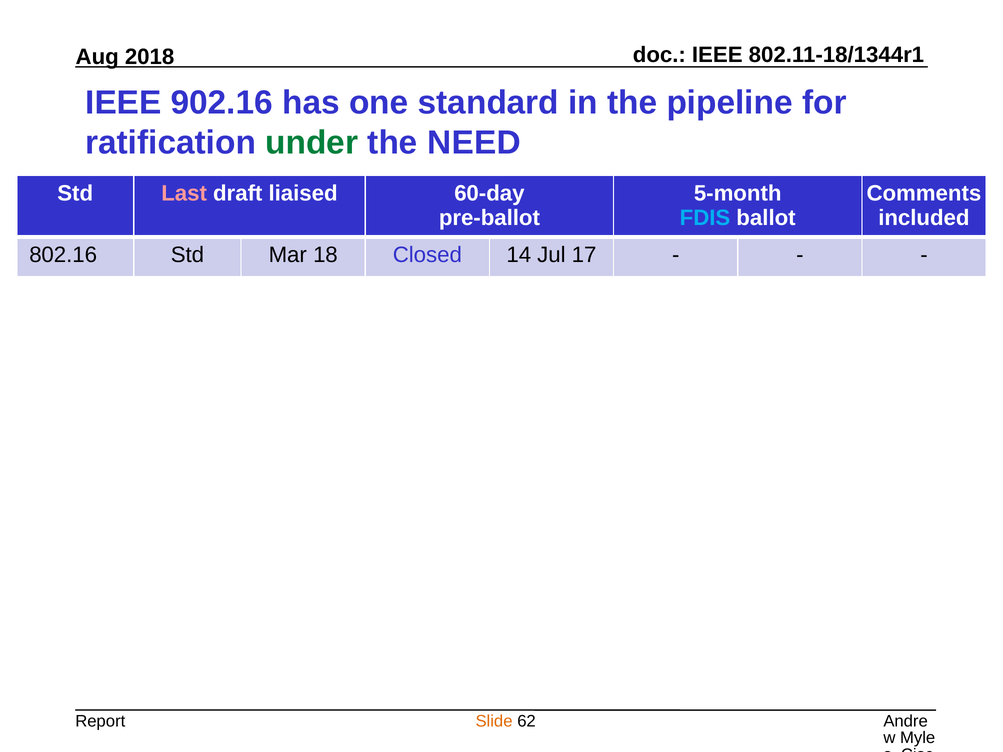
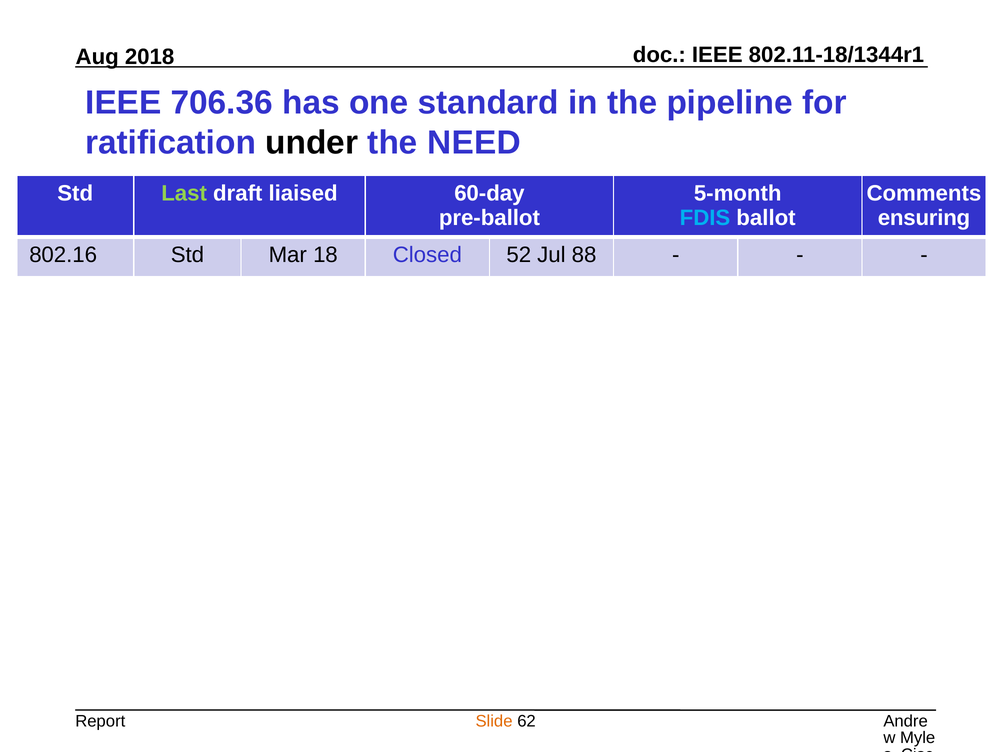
902.16: 902.16 -> 706.36 (222, 103)
under colour: green -> black (312, 143)
Last colour: pink -> light green (184, 193)
included: included -> ensuring (924, 218)
14: 14 -> 52 (519, 255)
17: 17 -> 88 (584, 255)
